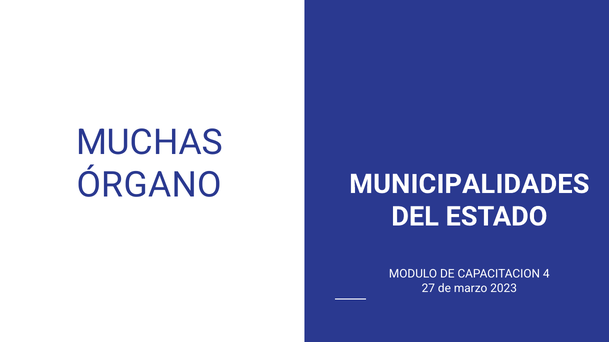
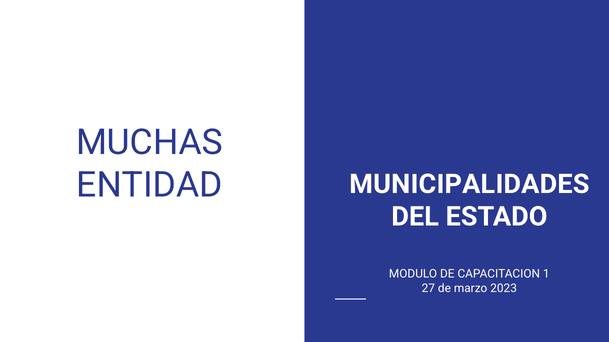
ÓRGANO: ÓRGANO -> ENTIDAD (149, 185)
4: 4 -> 1 (546, 274)
